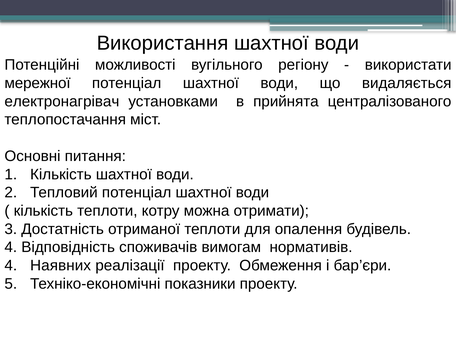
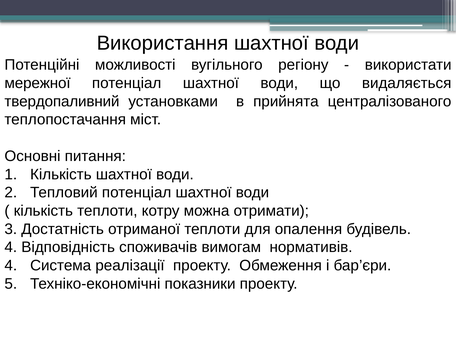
електронагрівач: електронагрівач -> твердопаливний (62, 101)
Наявних: Наявних -> Система (61, 266)
